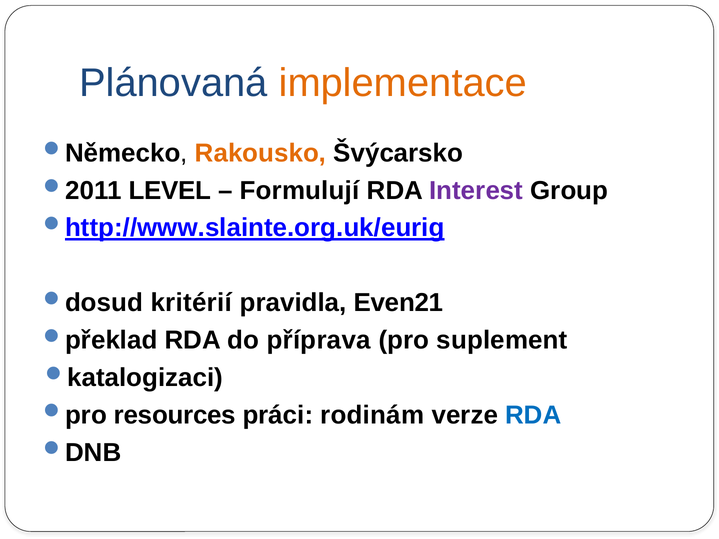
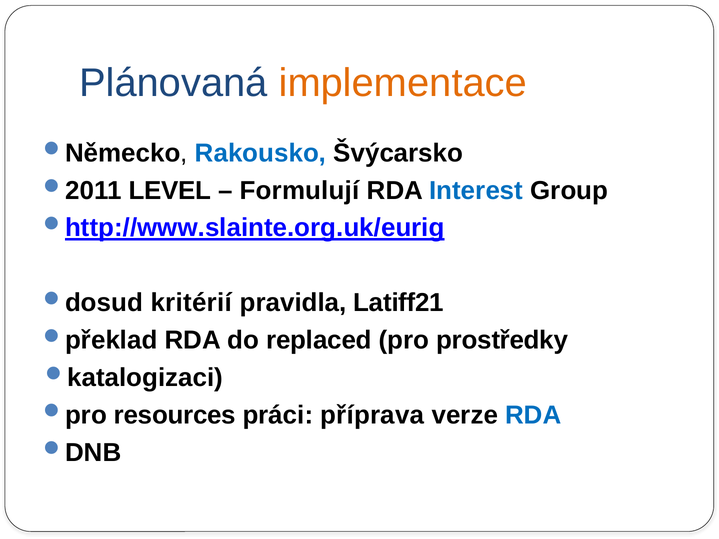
Rakousko colour: orange -> blue (260, 153)
Interest colour: purple -> blue (476, 191)
Even21: Even21 -> Latiff21 (399, 303)
příprava: příprava -> replaced (319, 340)
suplement: suplement -> prostředky (502, 340)
rodinám: rodinám -> příprava (372, 415)
